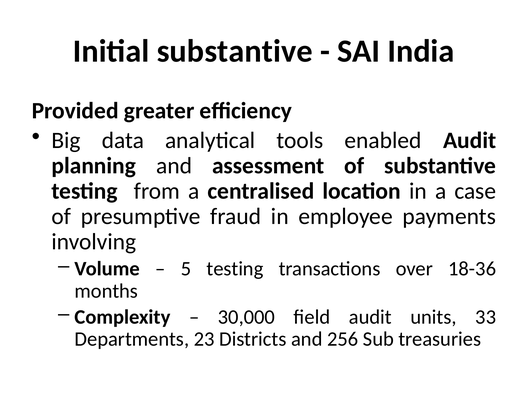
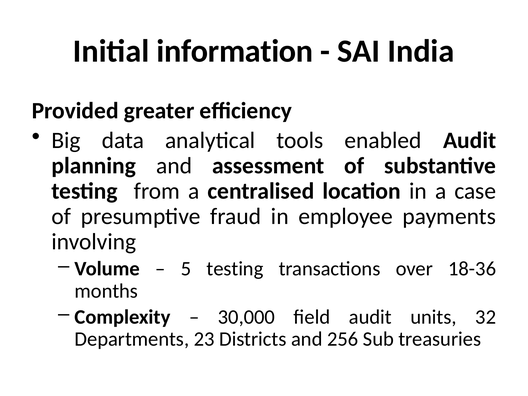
Initial substantive: substantive -> information (235, 51)
33: 33 -> 32 (486, 317)
